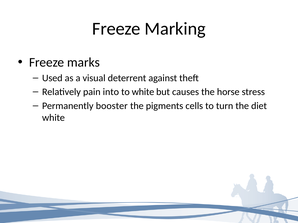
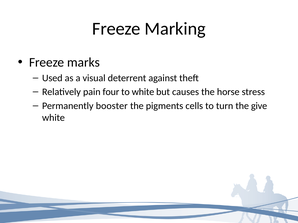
into: into -> four (111, 92)
diet: diet -> give (259, 106)
